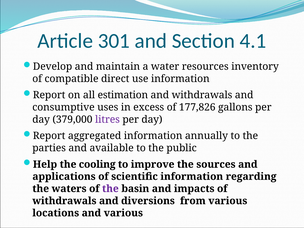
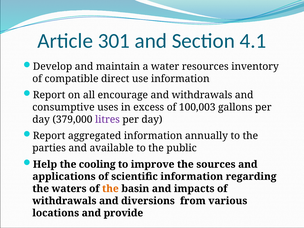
estimation: estimation -> encourage (123, 95)
177,826: 177,826 -> 100,003 (197, 107)
the colour: purple -> orange (110, 189)
and various: various -> provide (123, 213)
